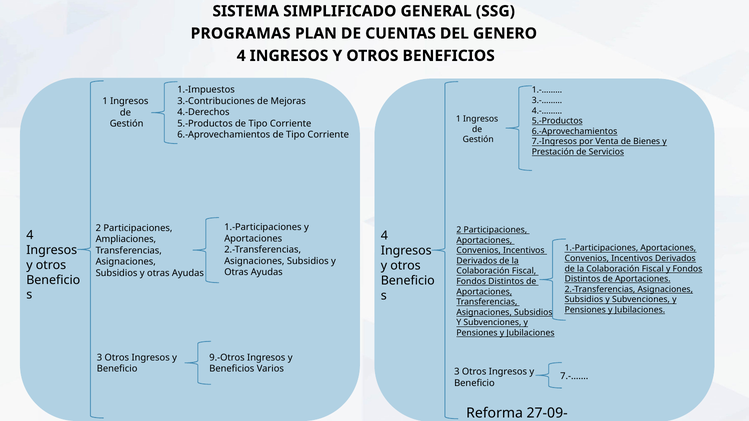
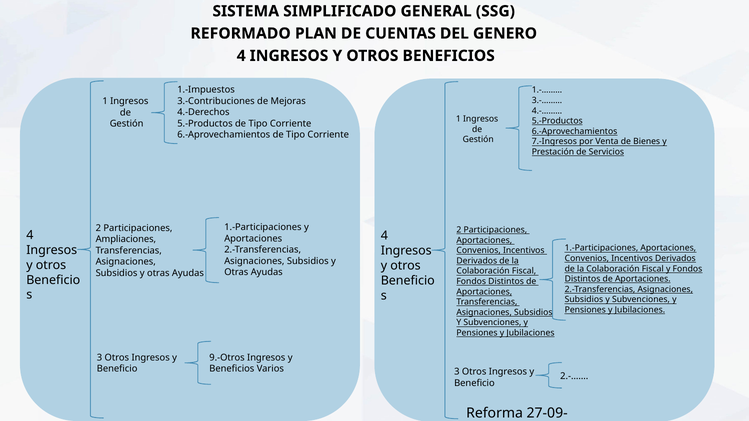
PROGRAMAS: PROGRAMAS -> REFORMADO (241, 33)
7.-……: 7.-…… -> 2.-…… (574, 377)
